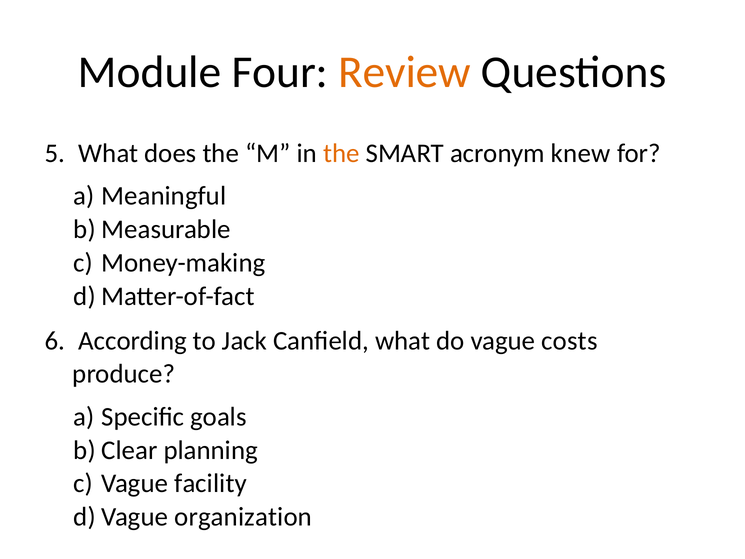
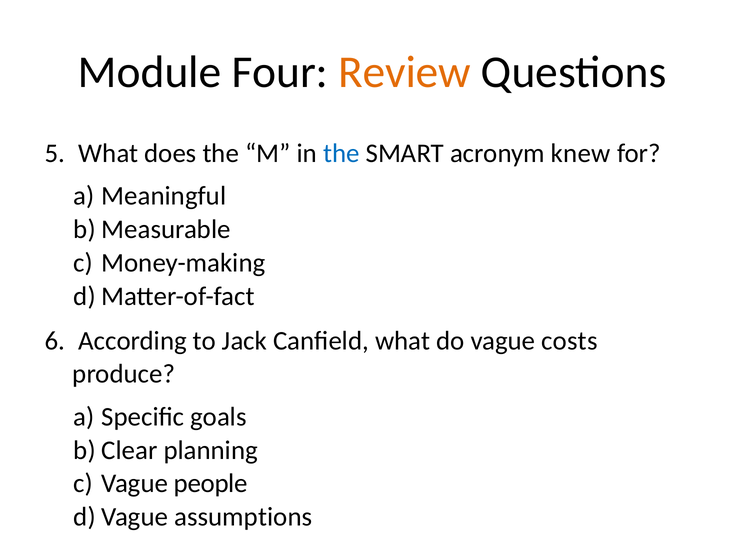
the colour: orange -> blue (341, 153)
facility: facility -> people (211, 483)
organization: organization -> assumptions (243, 517)
